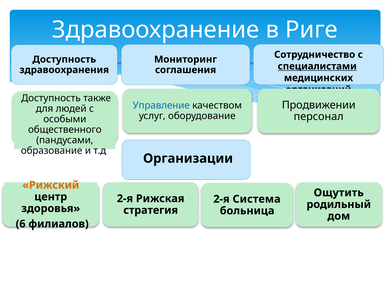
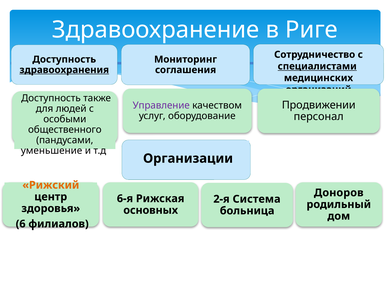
здравоохранения underline: none -> present (64, 70)
Управление colour: blue -> purple (161, 106)
образование: образование -> уменьшение (52, 151)
Ощутить: Ощутить -> Доноров (339, 193)
2-я: 2-я -> 6-я (125, 199)
стратегия: стратегия -> основных (151, 211)
